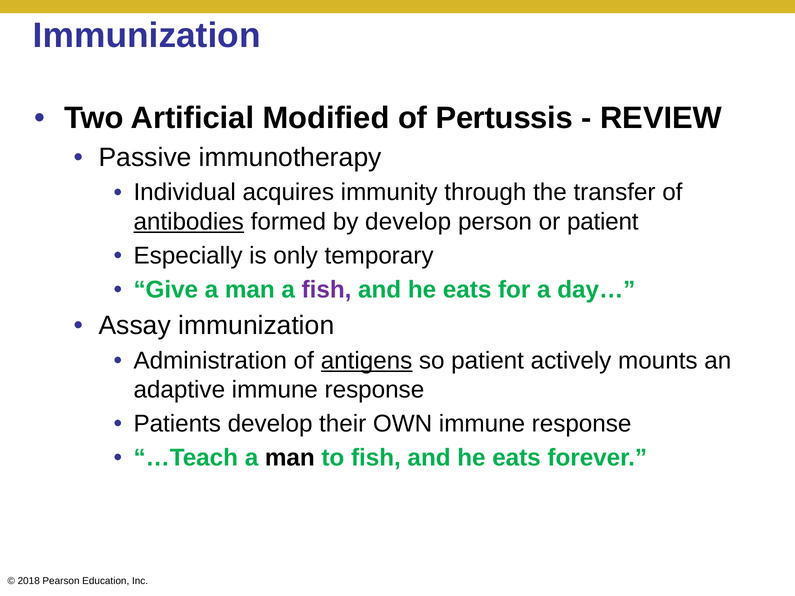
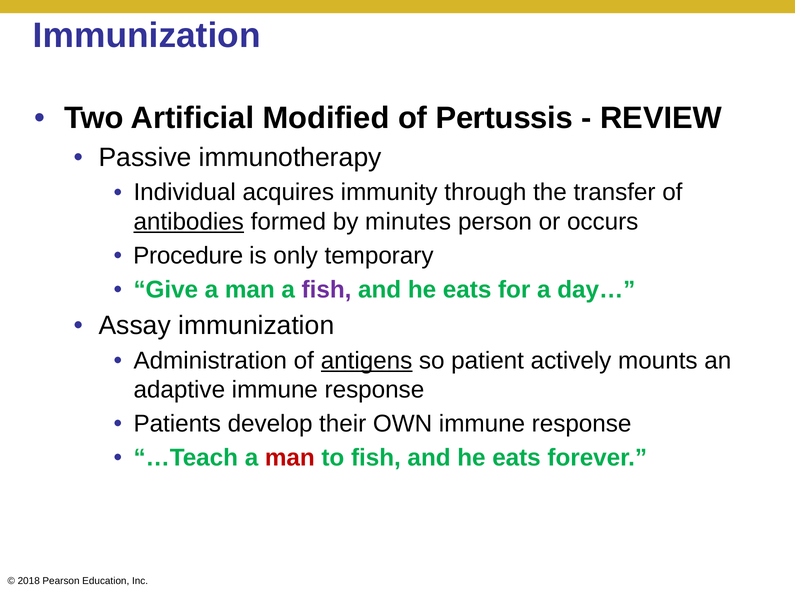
by develop: develop -> minutes (408, 222)
or patient: patient -> occurs (603, 222)
Especially: Especially -> Procedure (188, 256)
man colour: black -> red (290, 458)
